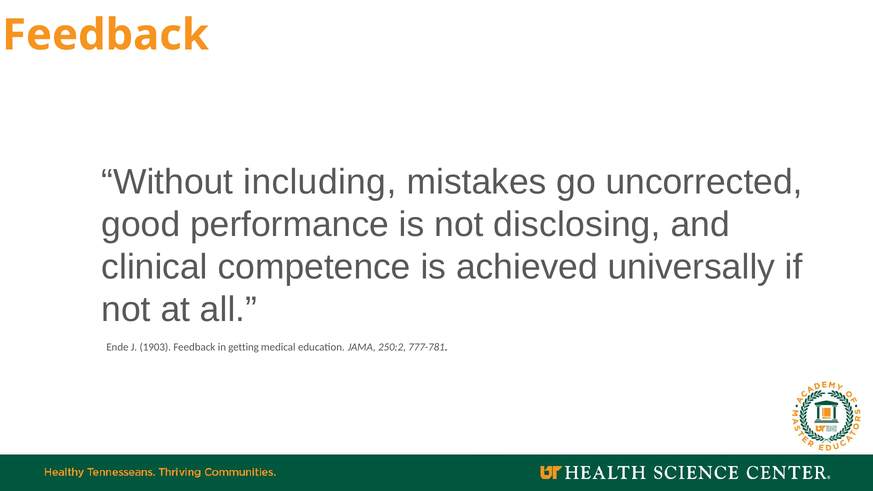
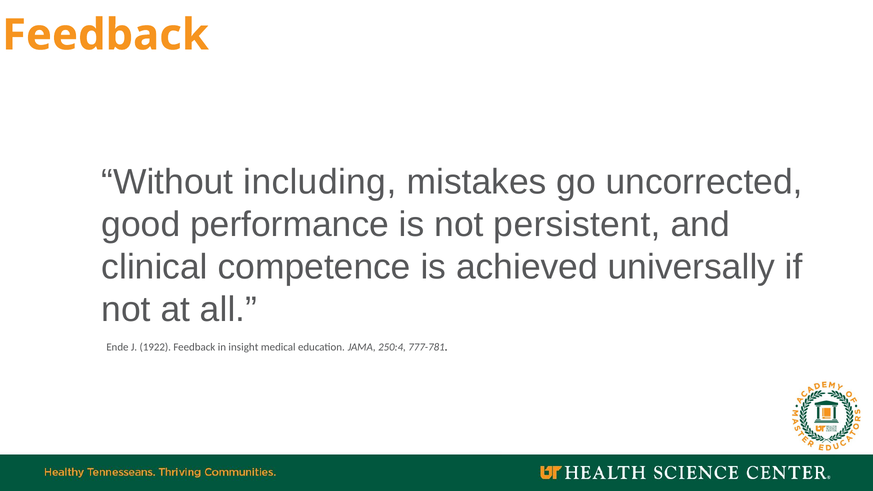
disclosing: disclosing -> persistent (577, 225)
1903: 1903 -> 1922 (155, 347)
getting: getting -> insight (243, 347)
250:2: 250:2 -> 250:4 (392, 347)
